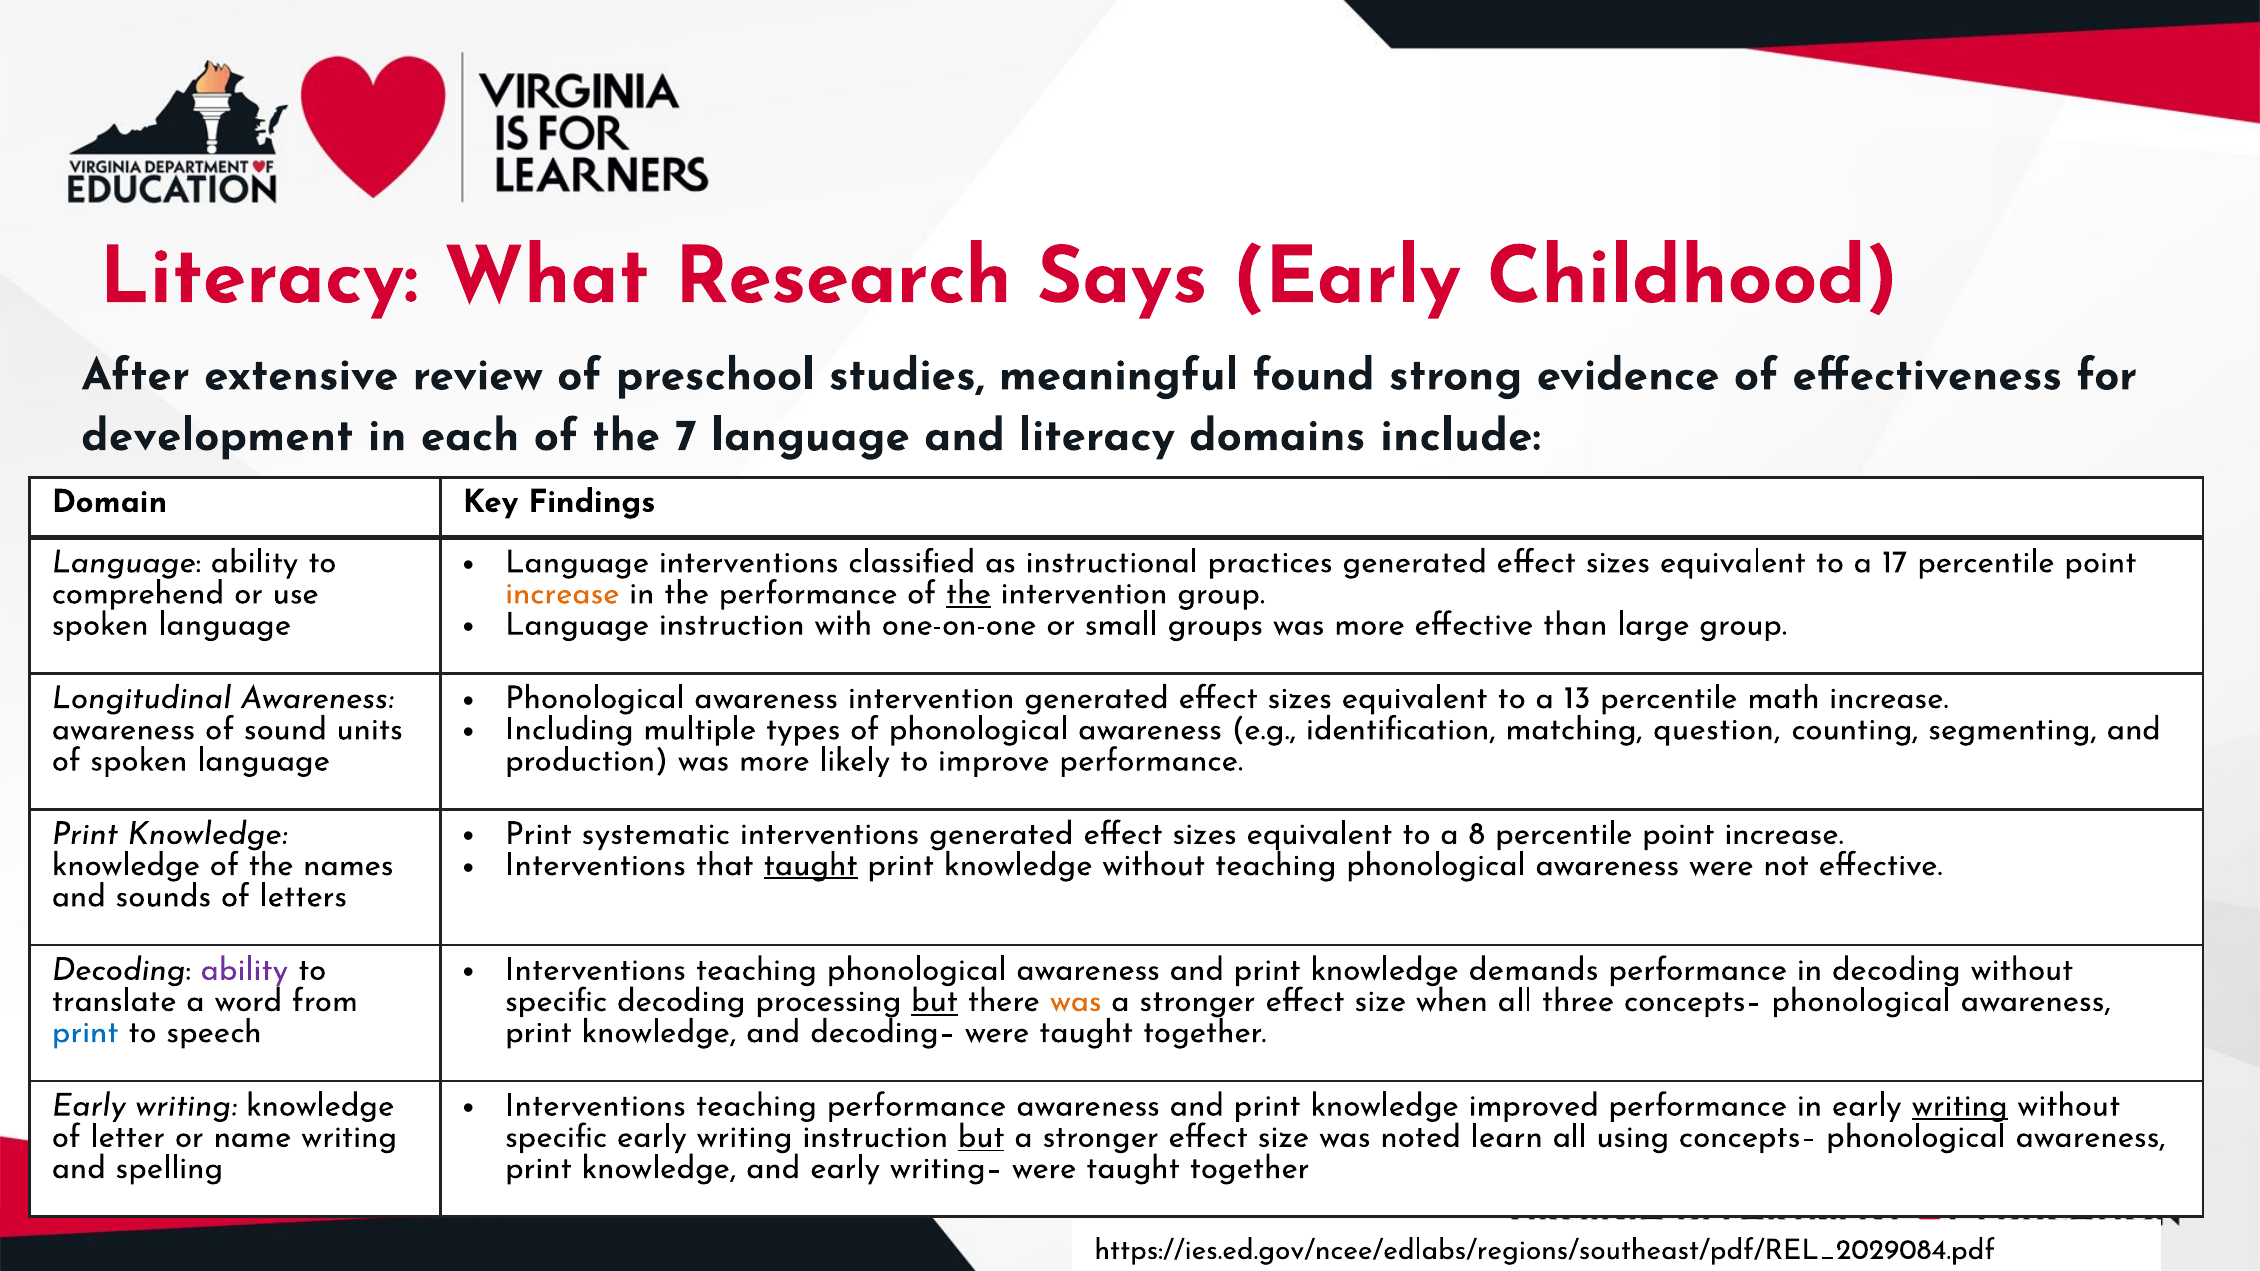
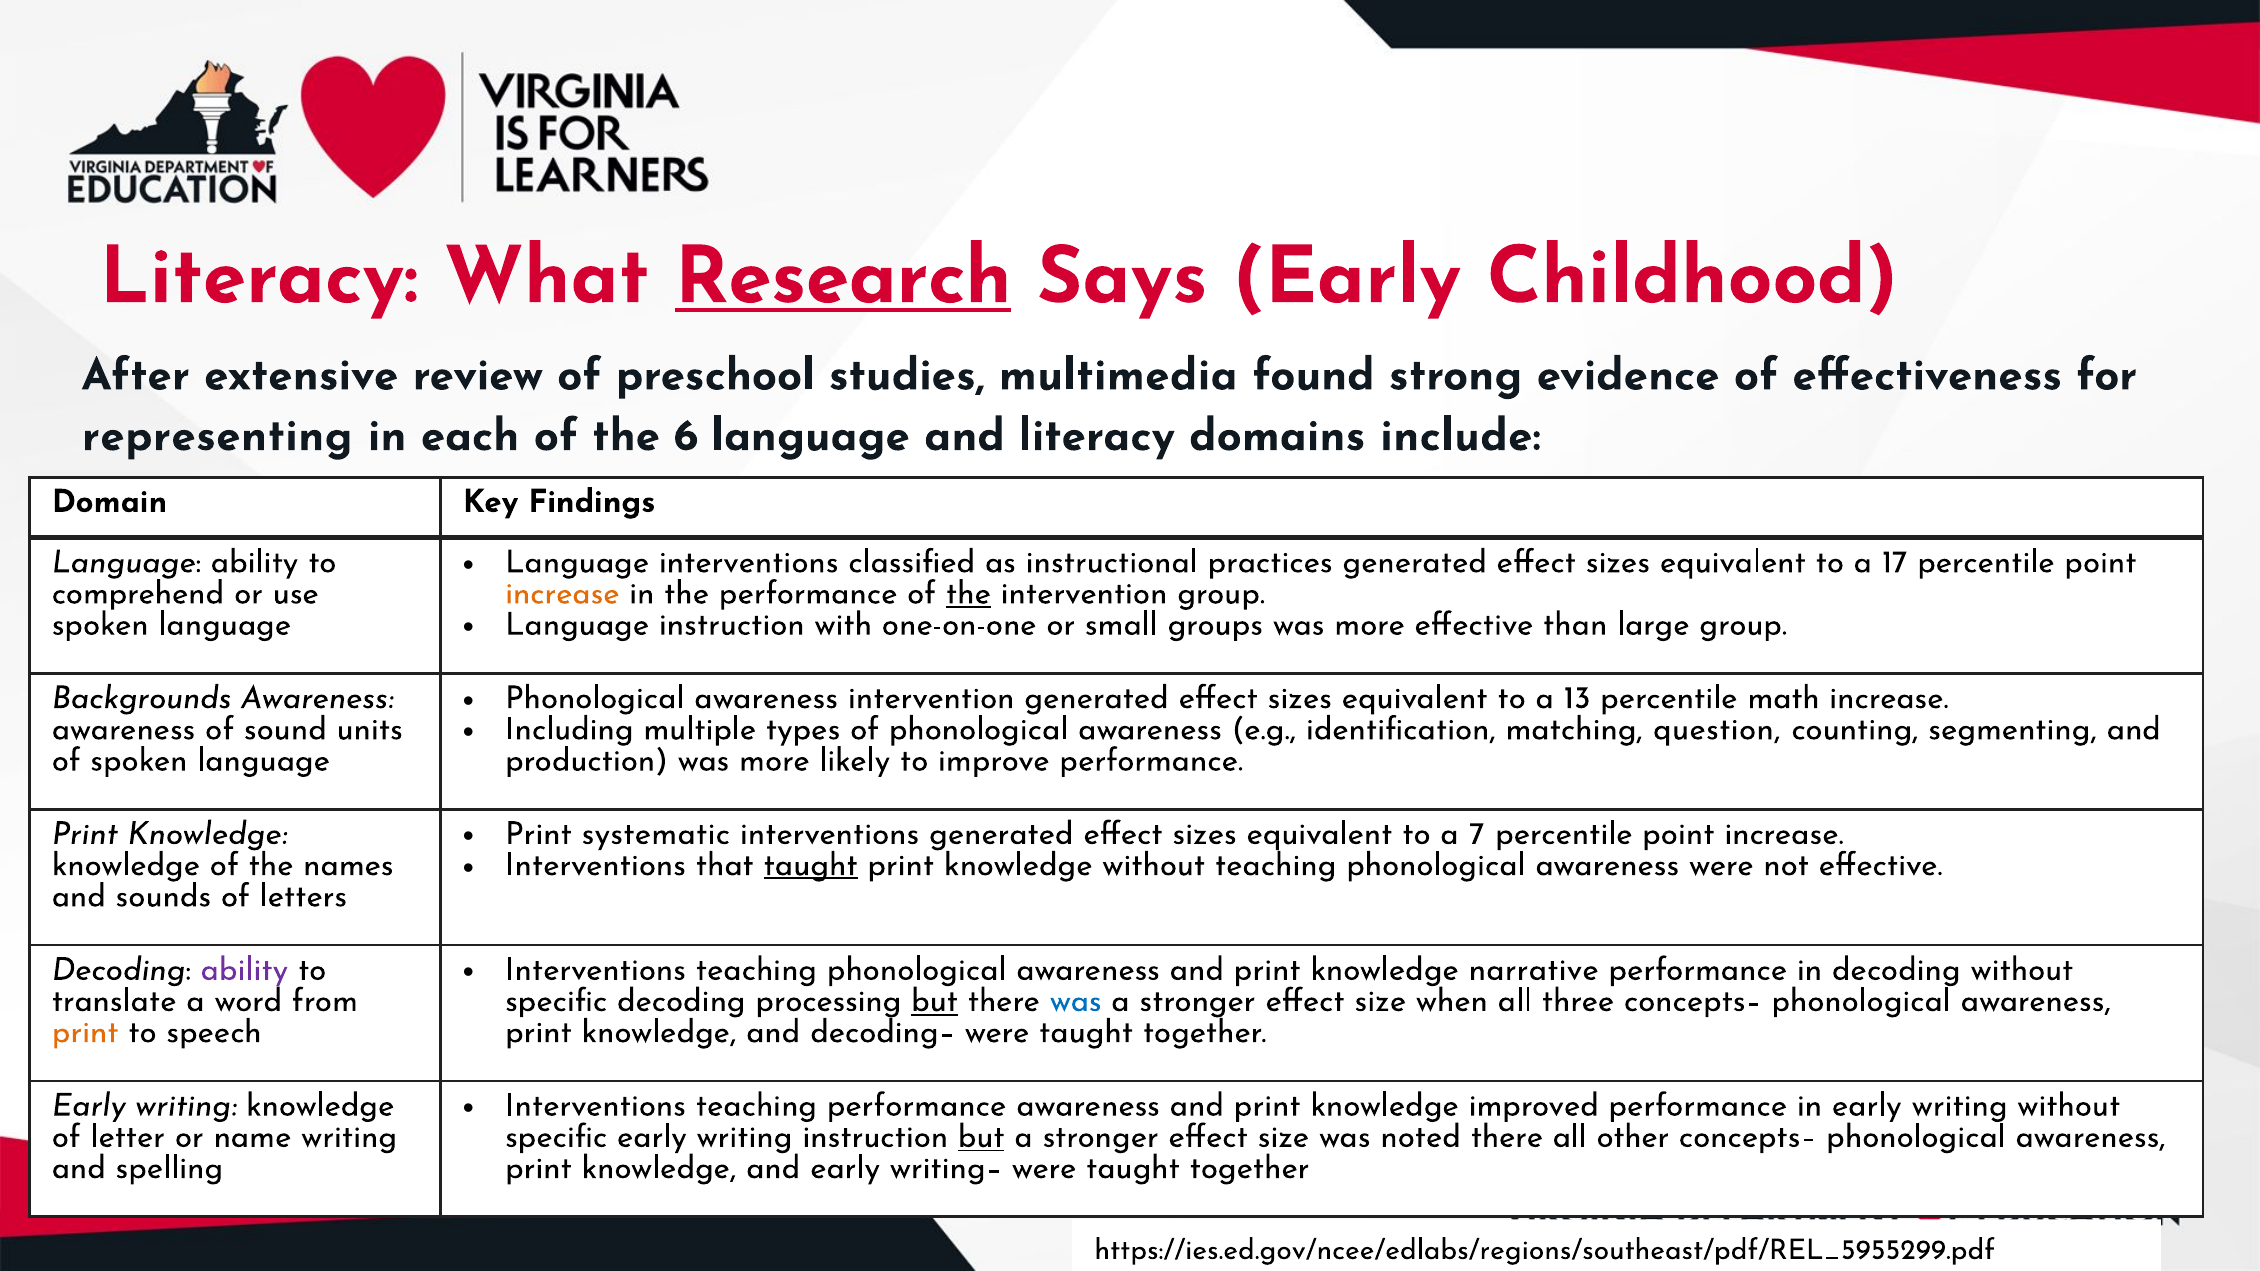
Research underline: none -> present (843, 276)
meaningful: meaningful -> multimedia (1118, 375)
development: development -> representing (217, 436)
7: 7 -> 6 (686, 436)
Longitudinal: Longitudinal -> Backgrounds (142, 698)
8: 8 -> 7 (1477, 834)
demands: demands -> narrative (1534, 970)
was colour: orange -> blue (1076, 1001)
print colour: blue -> orange (85, 1032)
writing underline: present -> none (1960, 1105)
noted learn: learn -> there (1507, 1137)
using: using -> other (1633, 1137)
https://ies.ed.gov/ncee/edlabs/regions/southeast/pdf/REL_2029084.pdf: https://ies.ed.gov/ncee/edlabs/regions/southeast/pdf/REL_2029084.pdf -> https://ies.ed.gov/ncee/edlabs/regions/southeast/pdf/REL_5955299.pdf (1545, 1250)
